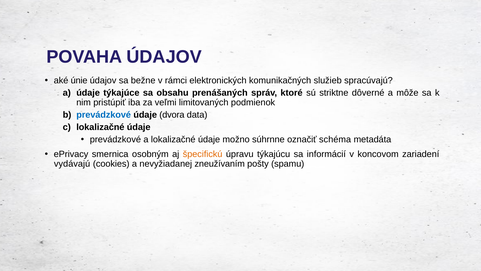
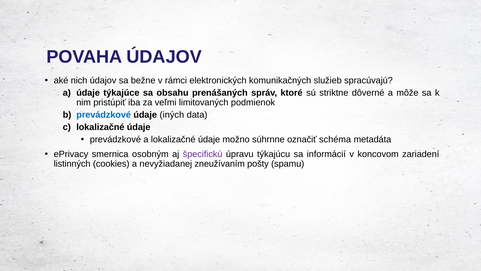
únie: únie -> nich (79, 80)
dvora: dvora -> iných (172, 115)
špecifickú colour: orange -> purple (203, 154)
vydávajú: vydávajú -> listinných (72, 164)
